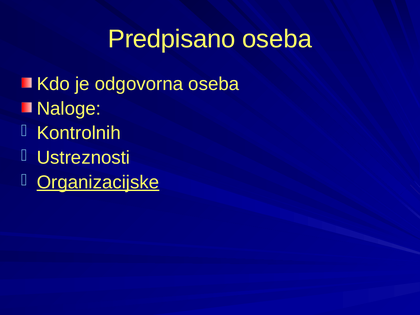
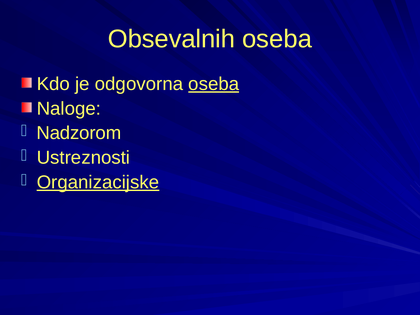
Predpisano: Predpisano -> Obsevalnih (172, 39)
oseba underline: none -> present (214, 84)
Kontrolnih: Kontrolnih -> Nadzorom (79, 133)
